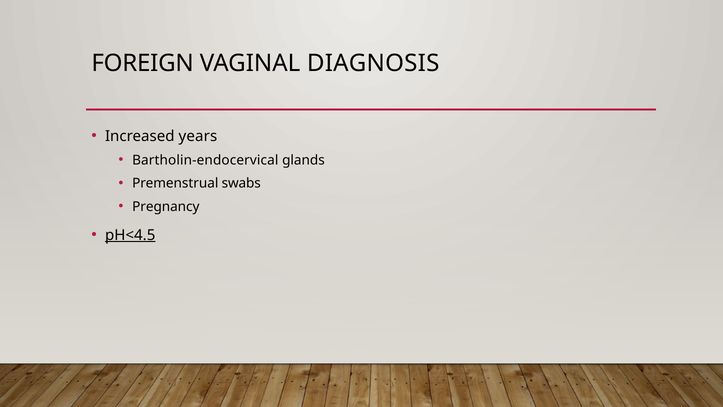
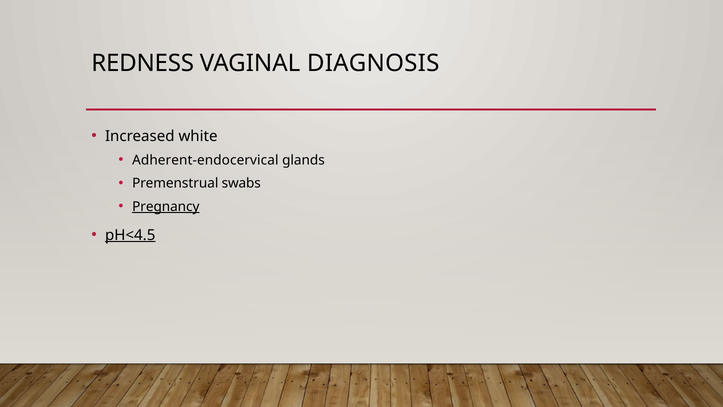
FOREIGN: FOREIGN -> REDNESS (143, 63)
years: years -> white (198, 136)
Bartholin-endocervical: Bartholin-endocervical -> Adherent-endocervical (205, 160)
Pregnancy underline: none -> present (166, 207)
